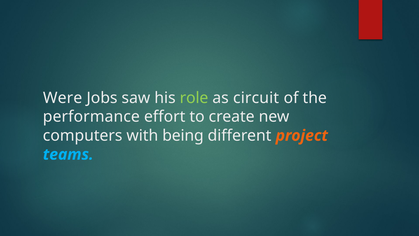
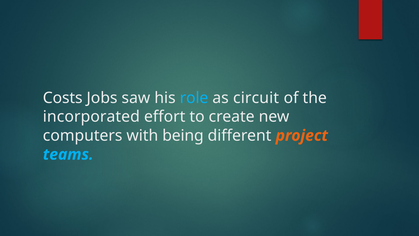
Were: Were -> Costs (63, 98)
role colour: light green -> light blue (194, 98)
performance: performance -> incorporated (91, 117)
